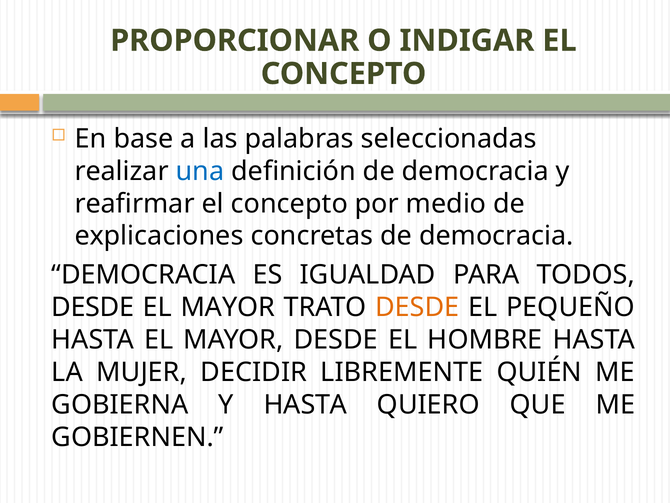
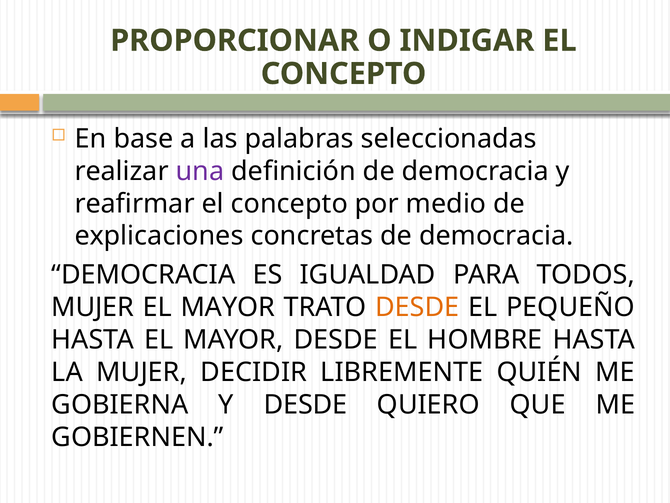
una colour: blue -> purple (200, 171)
DESDE: DESDE -> MUJER (93, 307)
Y HASTA: HASTA -> DESDE (305, 404)
